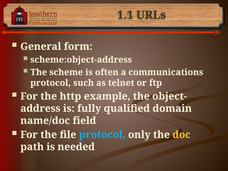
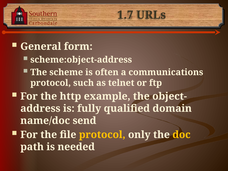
1.1: 1.1 -> 1.7 (125, 15)
field: field -> send (84, 121)
protocol colour: light blue -> yellow (102, 135)
